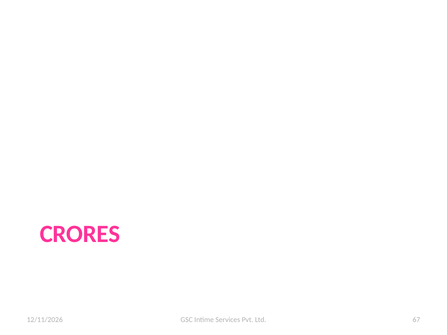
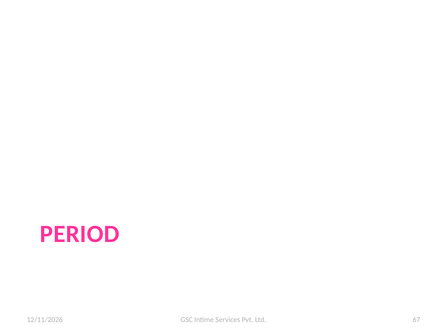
CRORES: CRORES -> PERIOD (80, 234)
